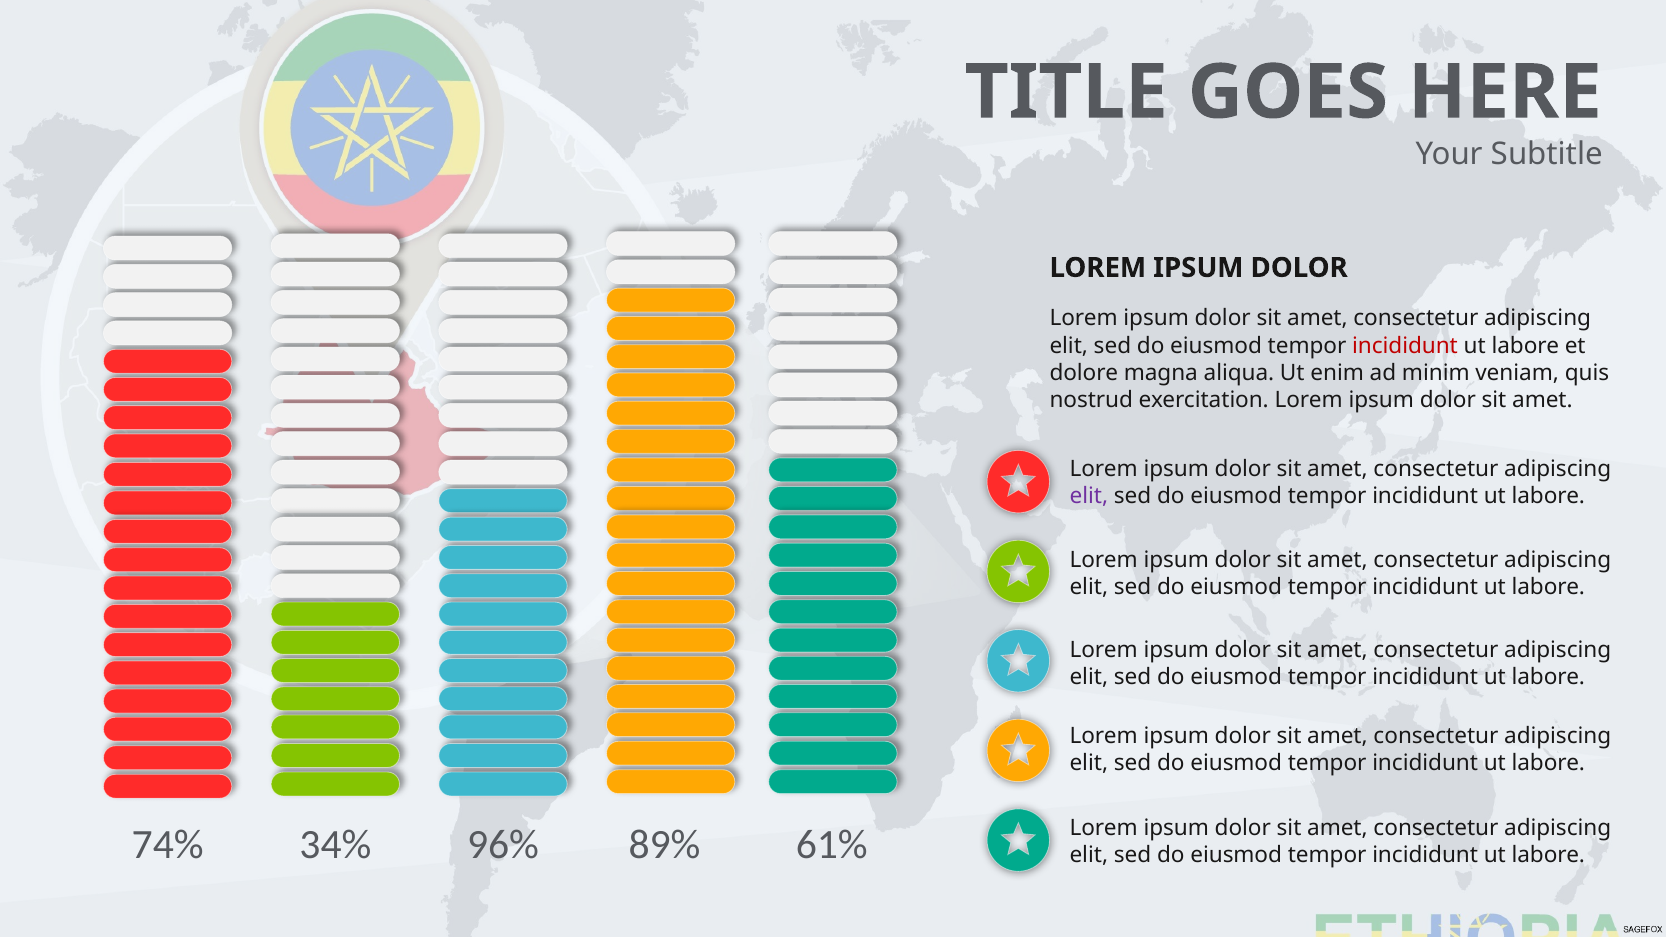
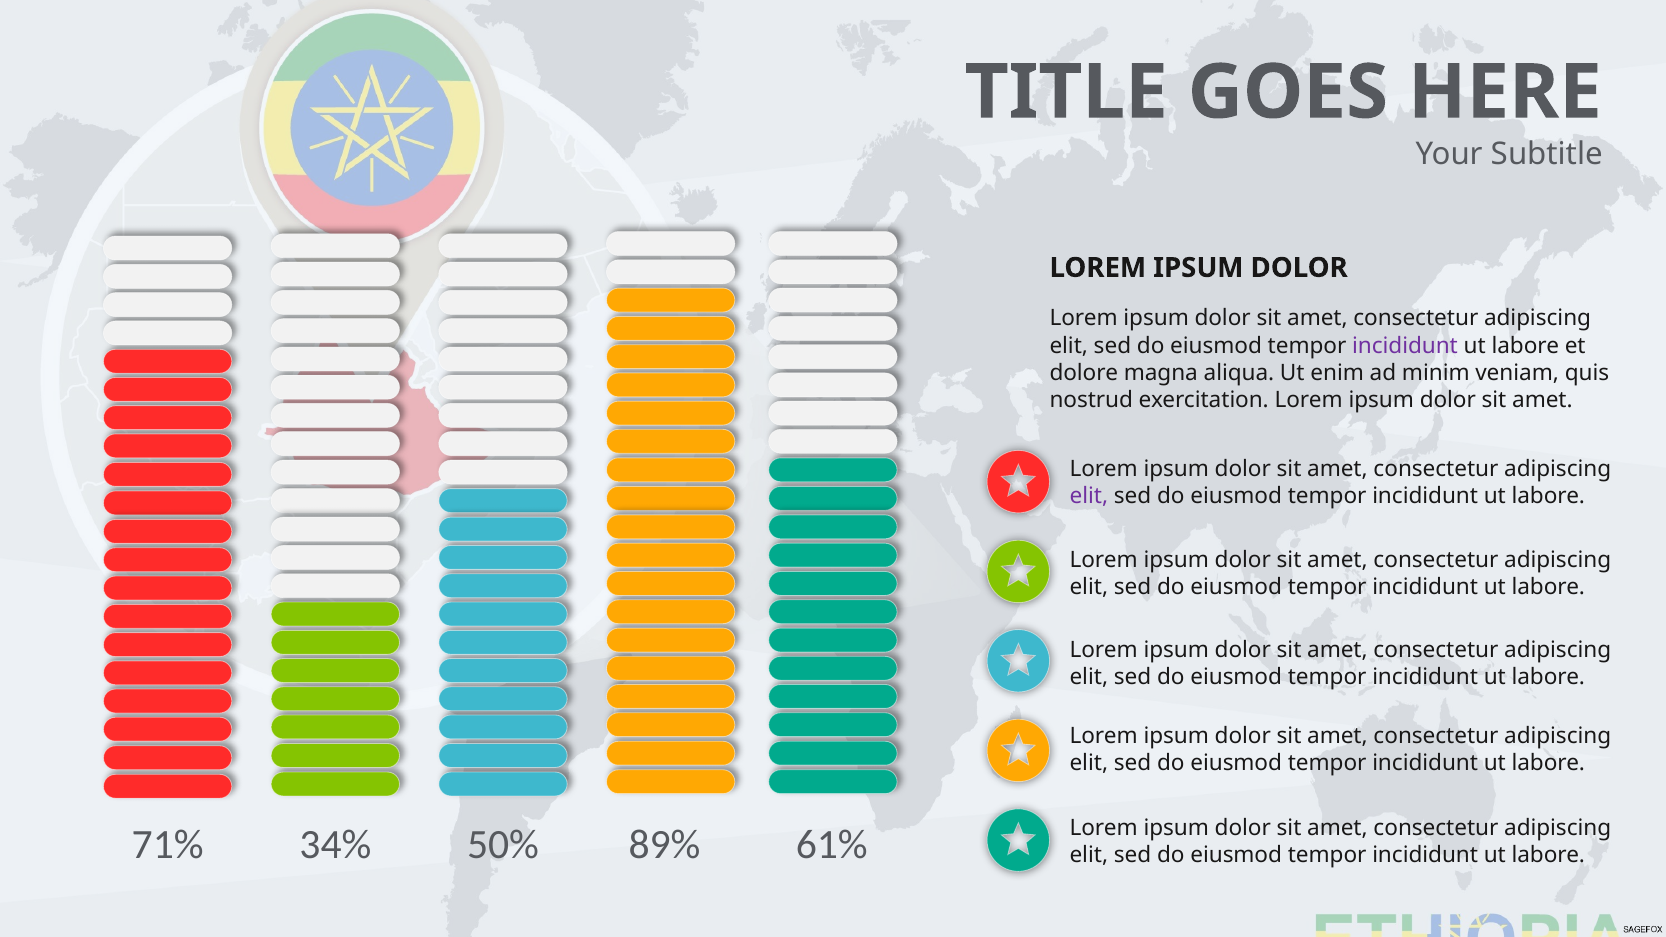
incididunt colour: red -> purple (1405, 346)
74%: 74% -> 71% (168, 845)
96%: 96% -> 50% (503, 845)
